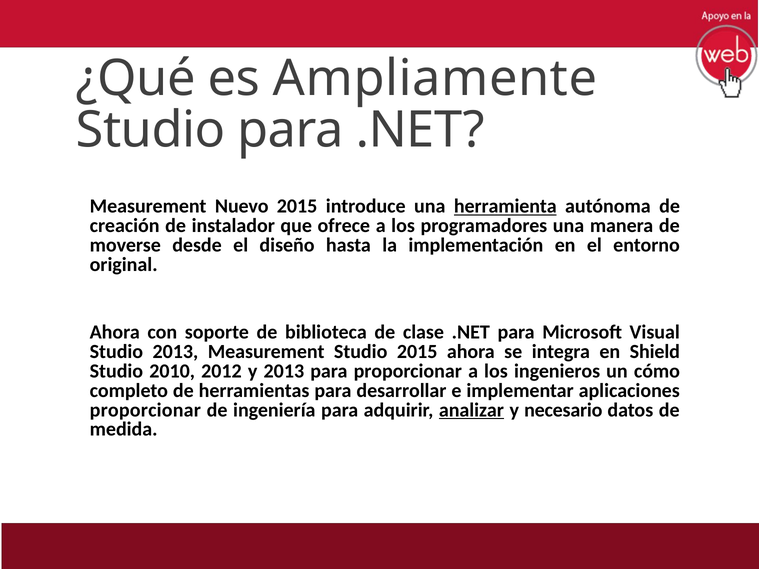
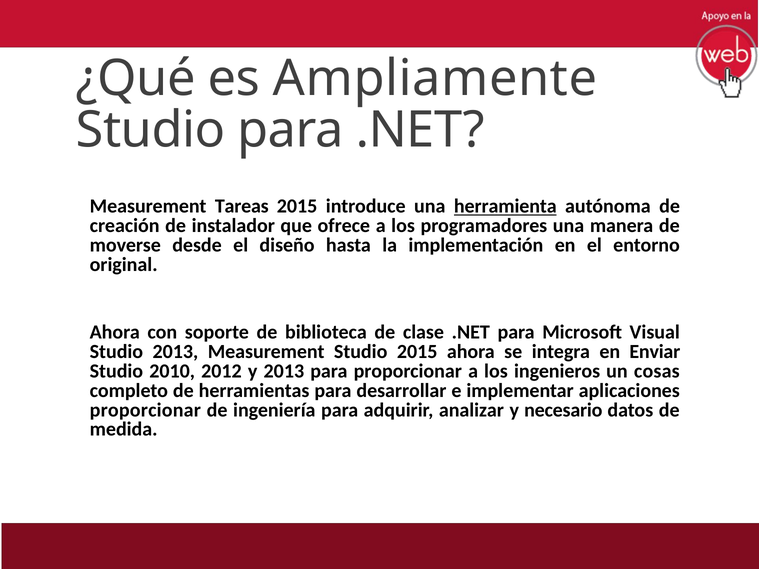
Nuevo: Nuevo -> Tareas (242, 206)
Shield: Shield -> Enviar (655, 352)
cómo: cómo -> cosas (657, 371)
analizar underline: present -> none (471, 410)
